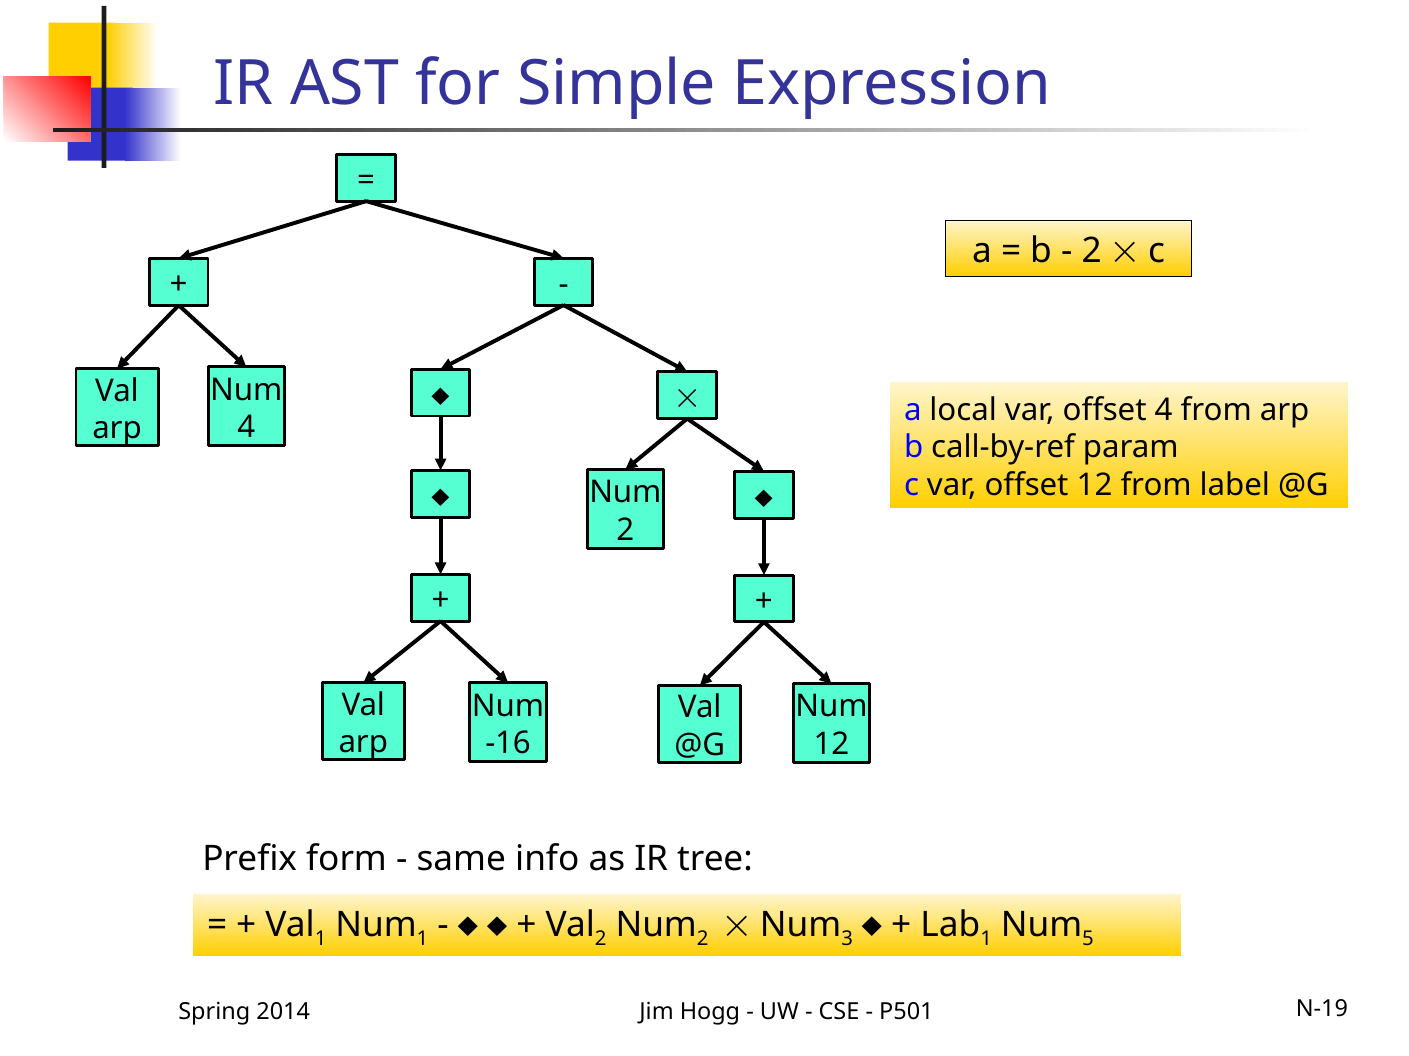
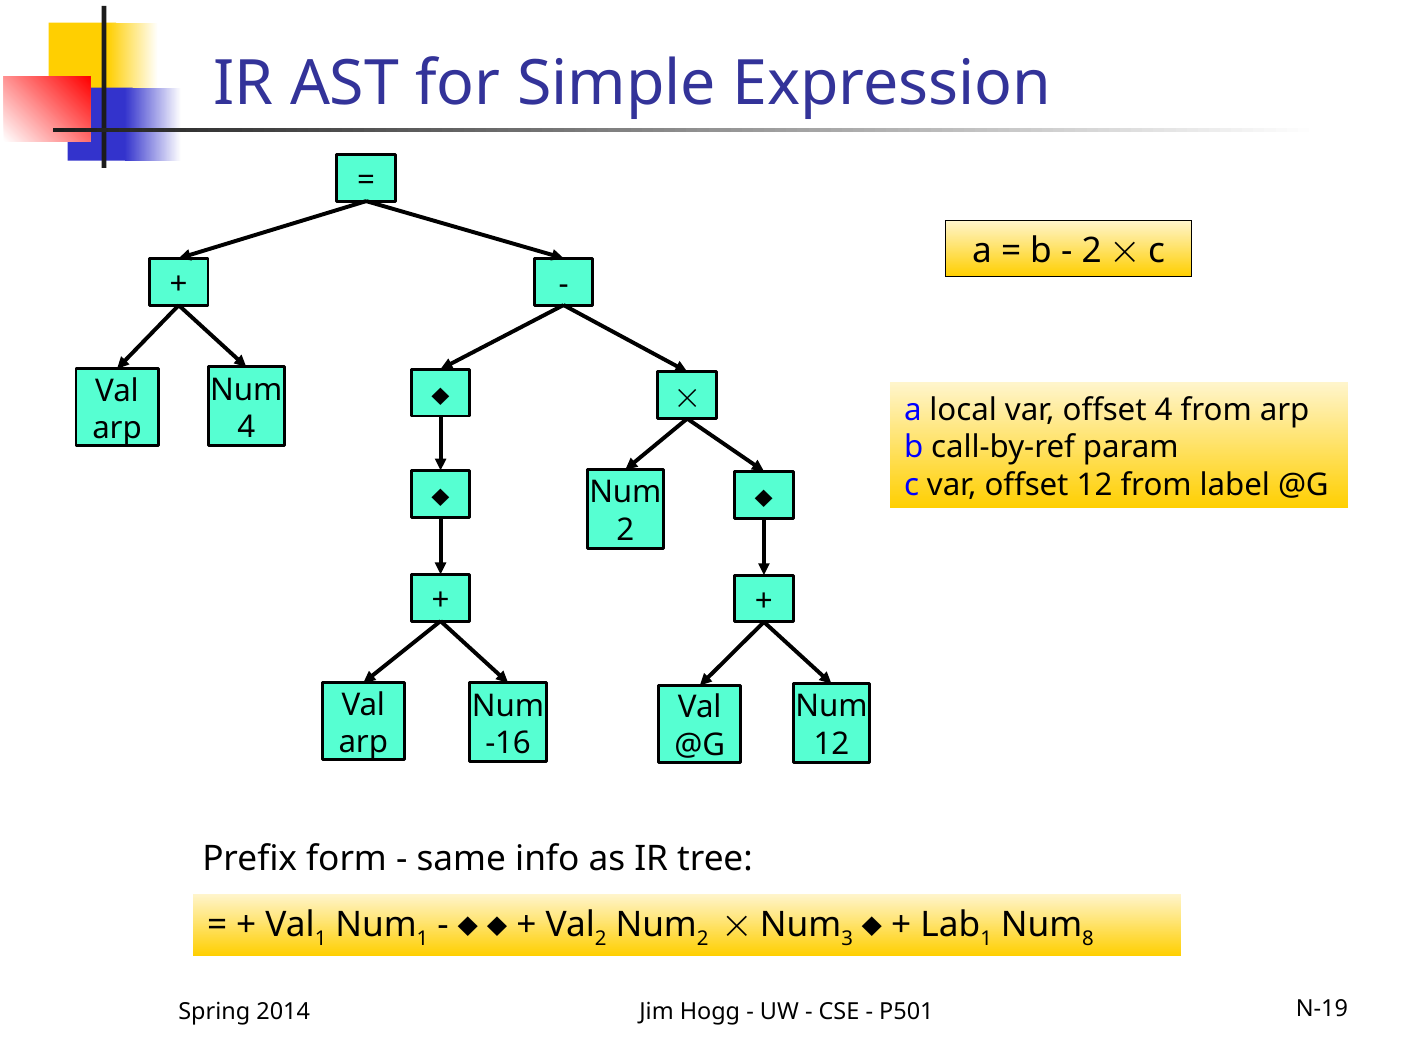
5: 5 -> 8 (1088, 939)
